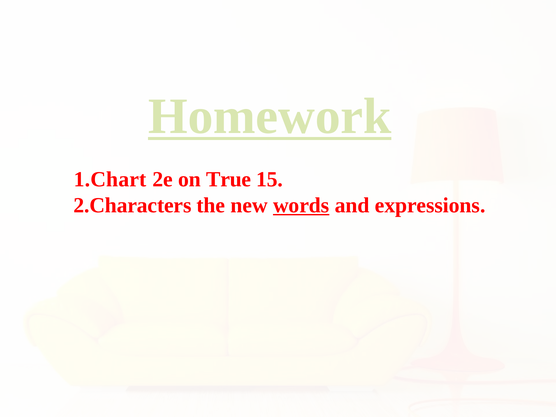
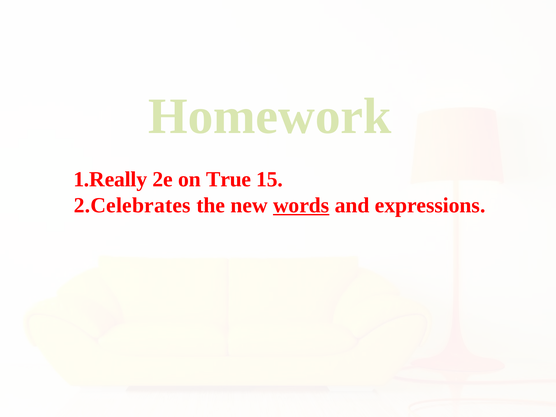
Homework underline: present -> none (270, 116)
1.Chart: 1.Chart -> 1.Really (110, 179)
2.Characters: 2.Characters -> 2.Celebrates (132, 205)
